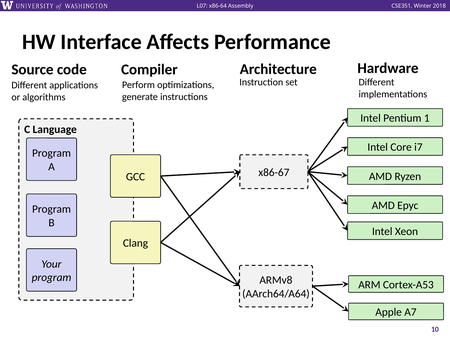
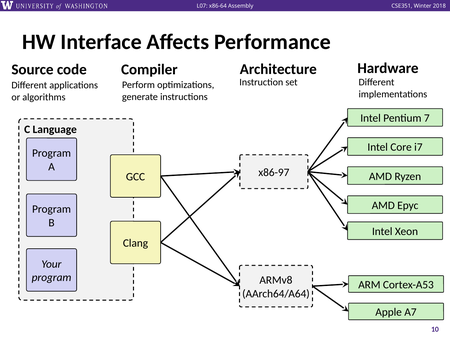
1: 1 -> 7 (427, 118)
x86-67: x86-67 -> x86-97 (274, 172)
